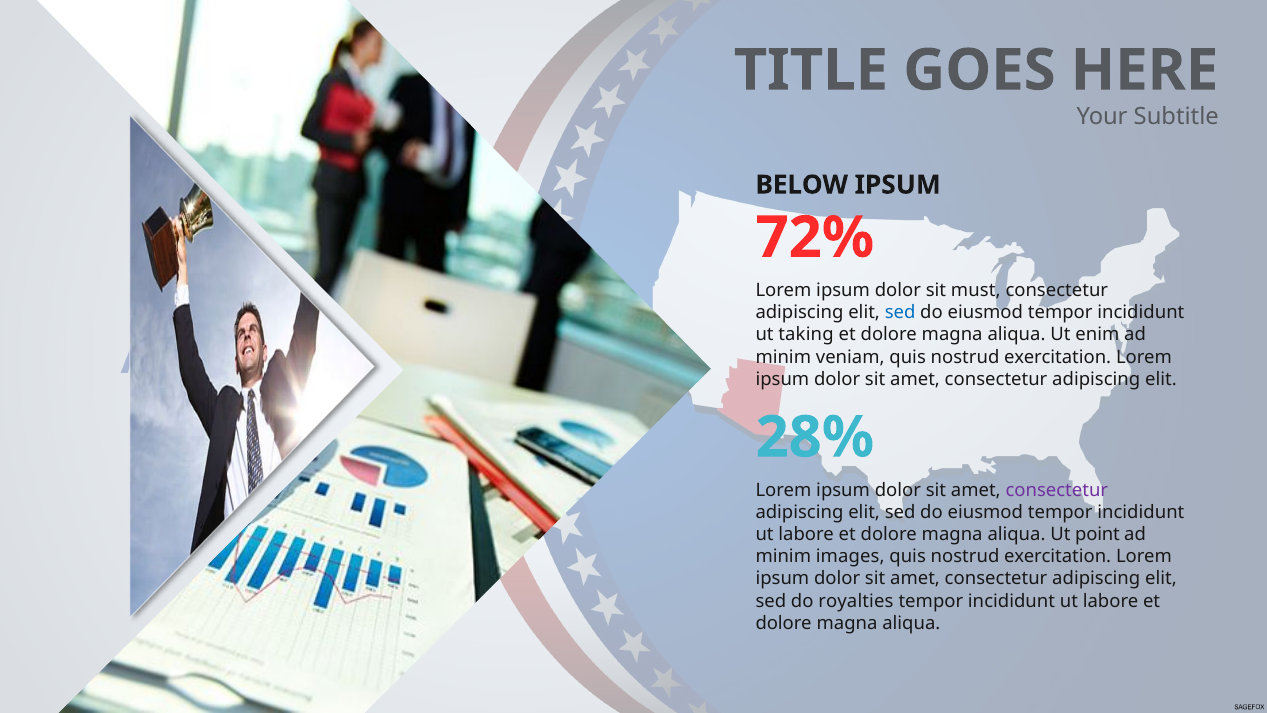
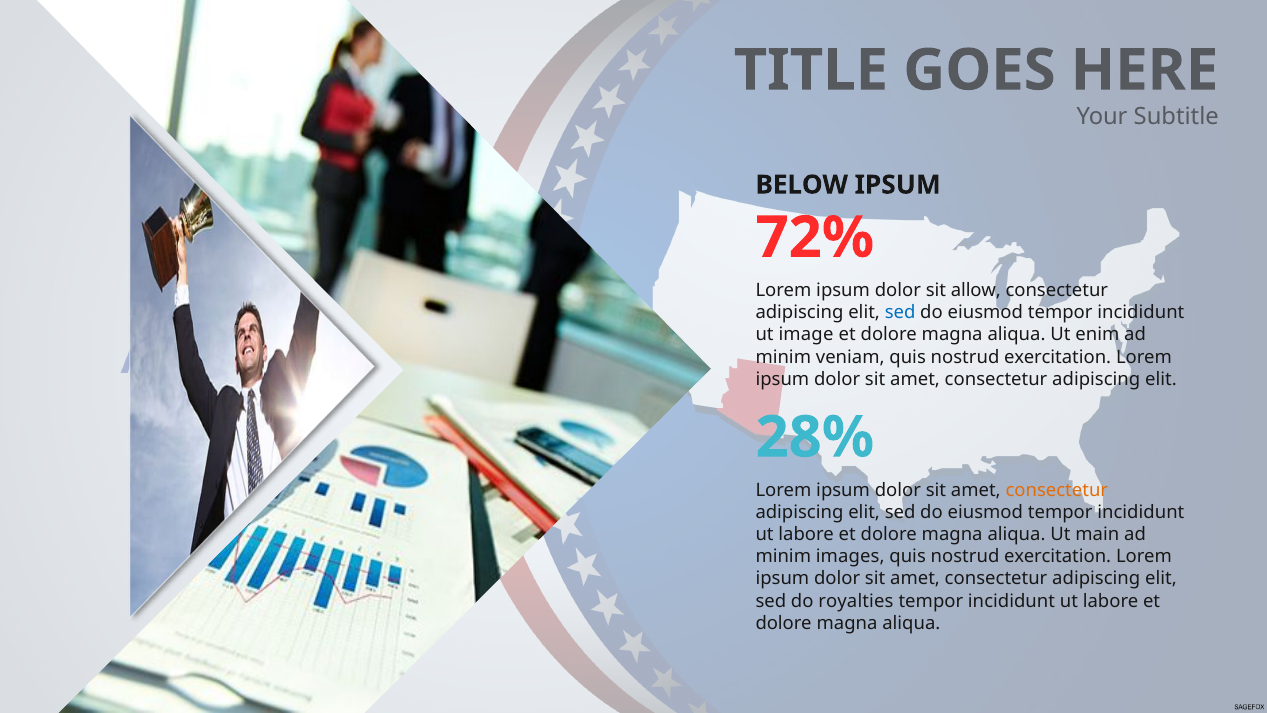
must: must -> allow (976, 290)
taking: taking -> image (806, 335)
consectetur colour: purple -> orange (1057, 490)
point: point -> main (1097, 534)
